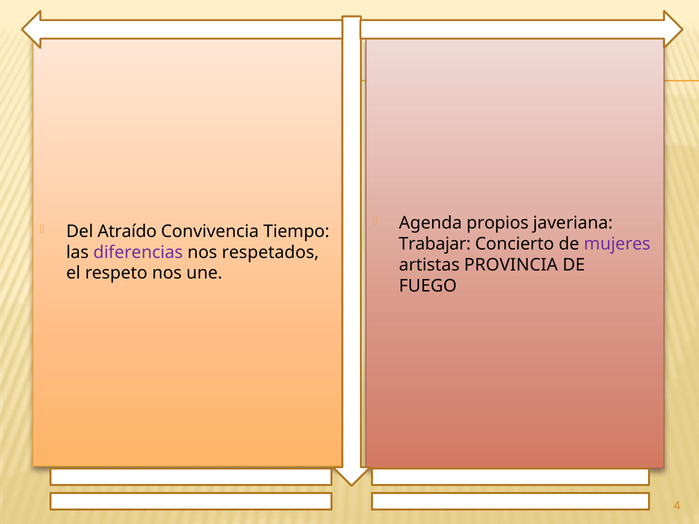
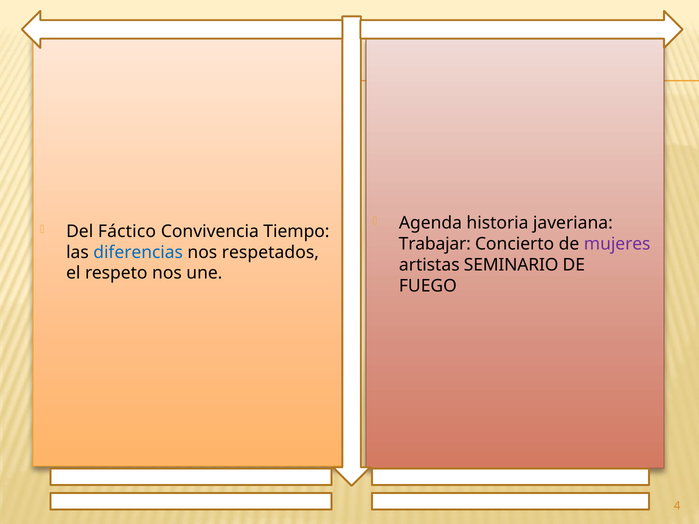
propios: propios -> historia (498, 223)
Atraído: Atraído -> Fáctico (127, 231)
diferencias colour: purple -> blue (138, 252)
PROVINCIA: PROVINCIA -> SEMINARIO (511, 265)
